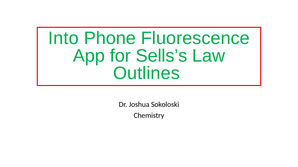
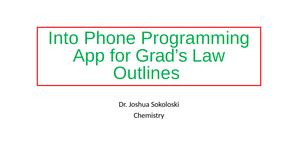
Fluorescence: Fluorescence -> Programming (195, 38)
Sells’s: Sells’s -> Grad’s (162, 56)
